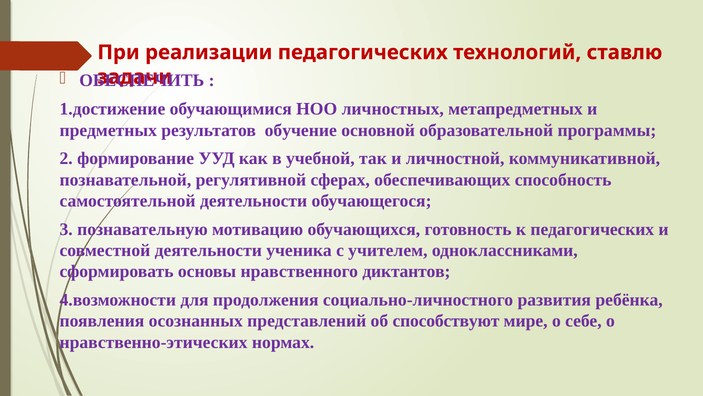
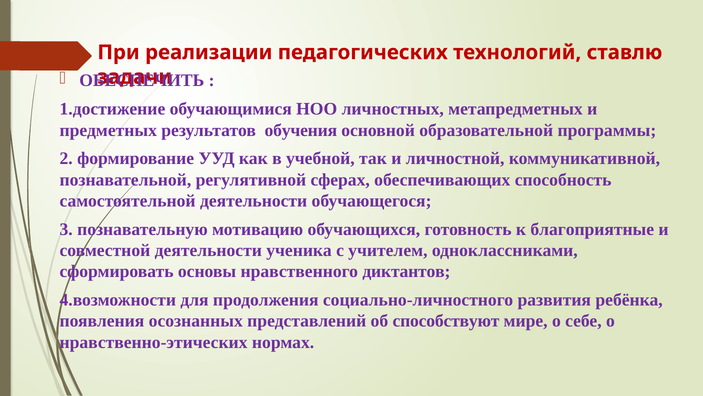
обучение: обучение -> обучения (301, 130)
к педагогических: педагогических -> благоприятные (592, 229)
